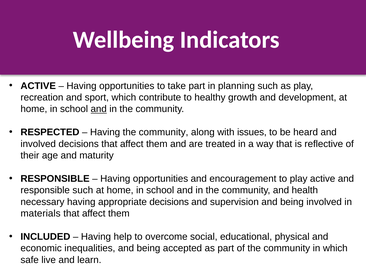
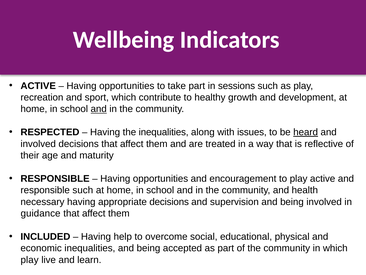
planning: planning -> sessions (237, 86)
Having the community: community -> inequalities (164, 132)
heard underline: none -> present (306, 132)
materials: materials -> guidance (41, 213)
safe: safe -> play (30, 259)
